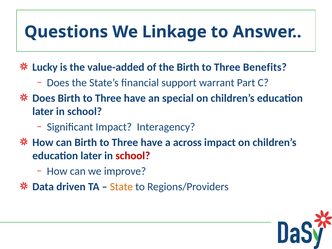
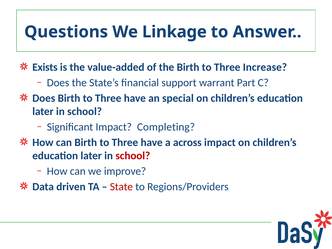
Lucky: Lucky -> Exists (45, 67)
Benefits: Benefits -> Increase (265, 67)
Interagency: Interagency -> Completing (166, 127)
State colour: orange -> red (121, 187)
